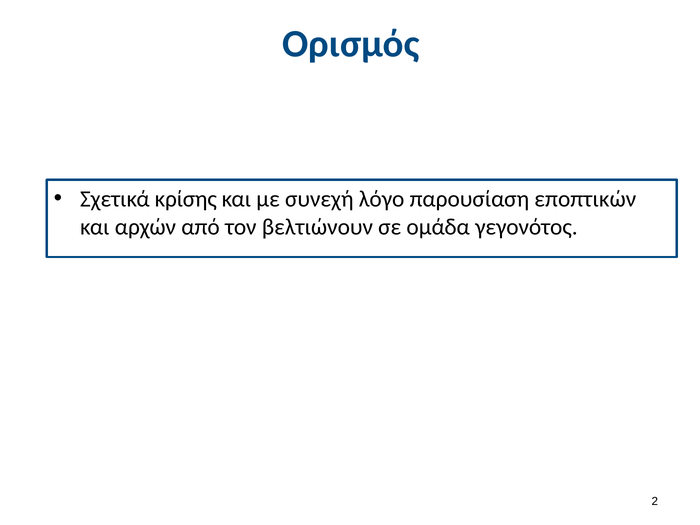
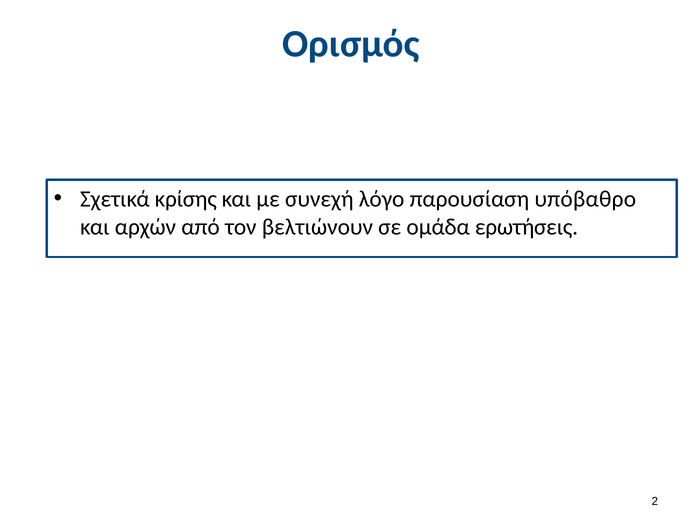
εποπτικών: εποπτικών -> υπόβαθρο (585, 199)
γεγονότος: γεγονότος -> ερωτήσεις (526, 227)
